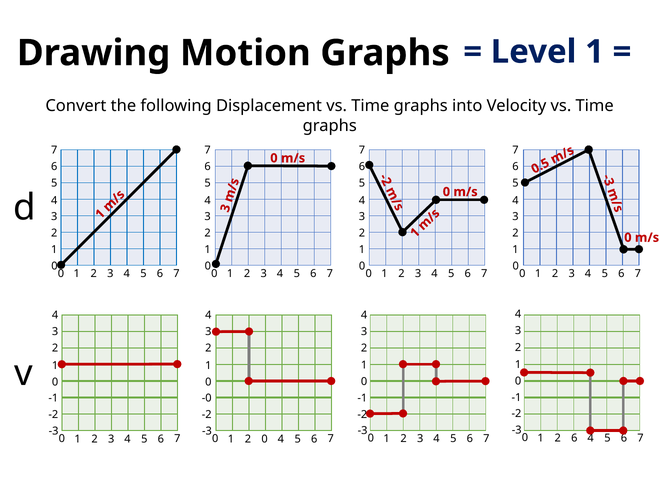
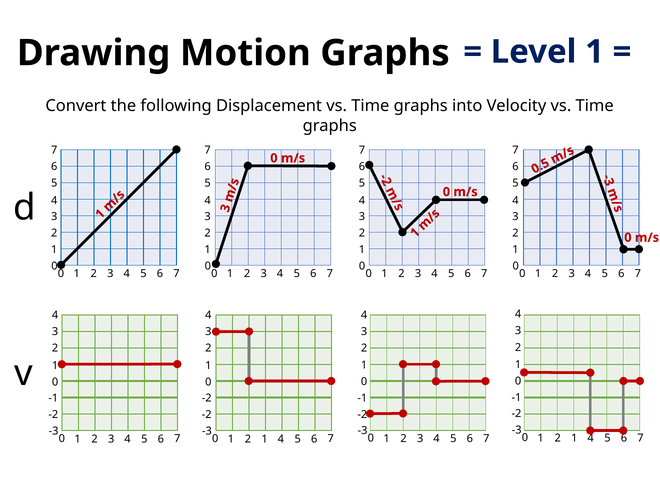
-0: -0 -> -2 (207, 398)
6: 6 -> 1 (574, 438)
0: 0 -> 1 (265, 439)
